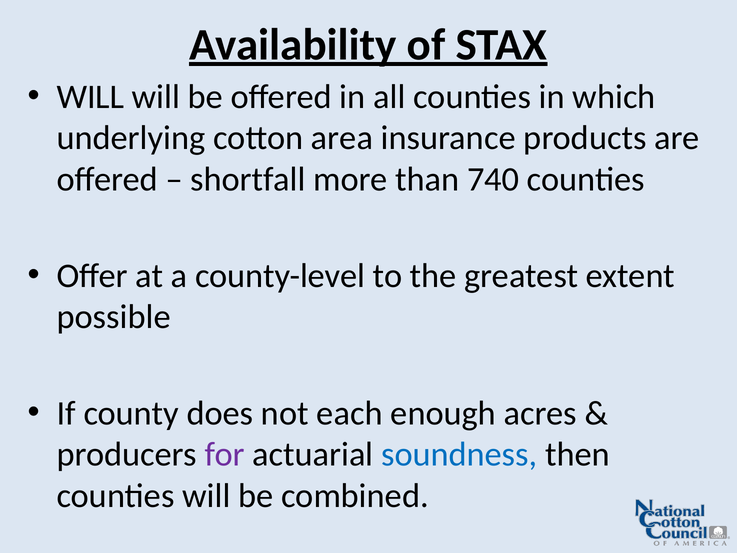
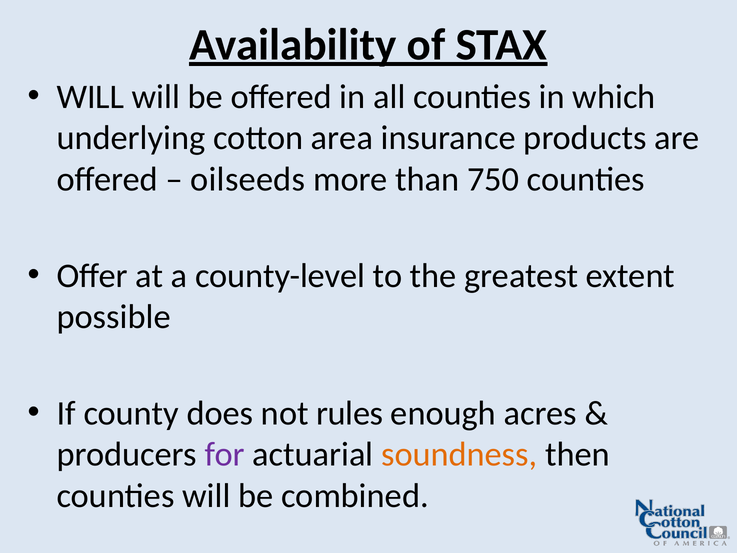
shortfall: shortfall -> oilseeds (248, 179)
740: 740 -> 750 (493, 179)
each: each -> rules (350, 413)
soundness colour: blue -> orange (459, 454)
